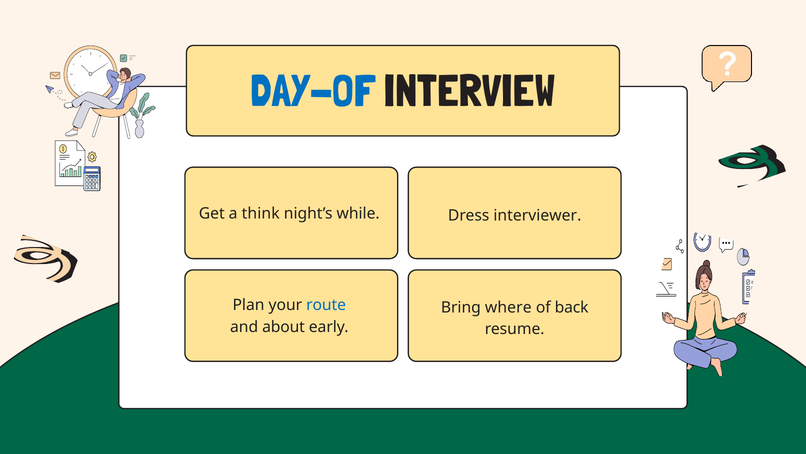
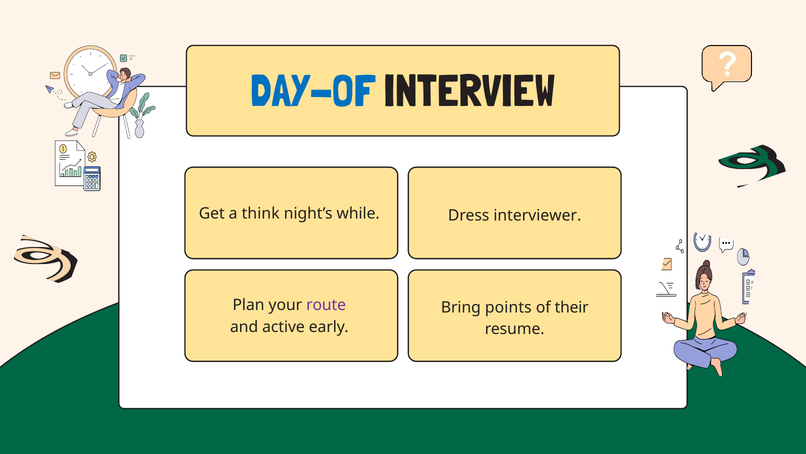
route colour: blue -> purple (326, 304)
where: where -> points (508, 307)
back: back -> their (572, 307)
about: about -> active (284, 326)
